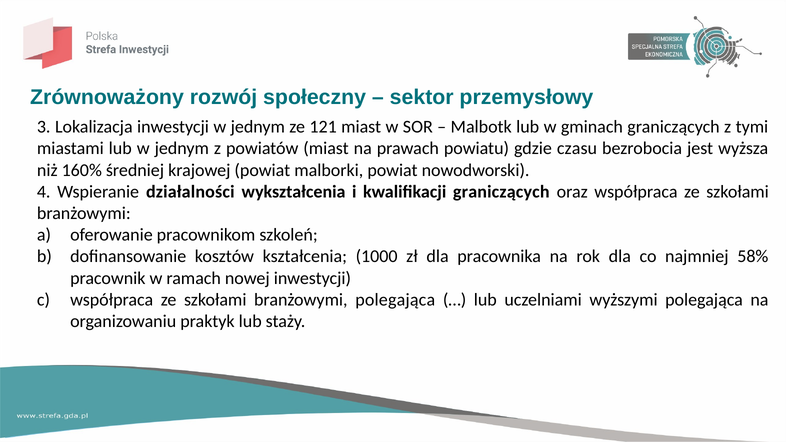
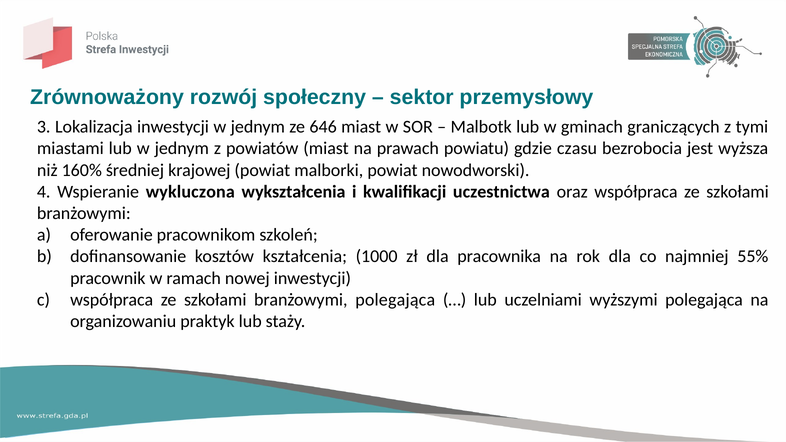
121: 121 -> 646 (323, 127)
działalności: działalności -> wykluczona (190, 192)
kwalifikacji graniczących: graniczących -> uczestnictwa (501, 192)
58%: 58% -> 55% (753, 257)
